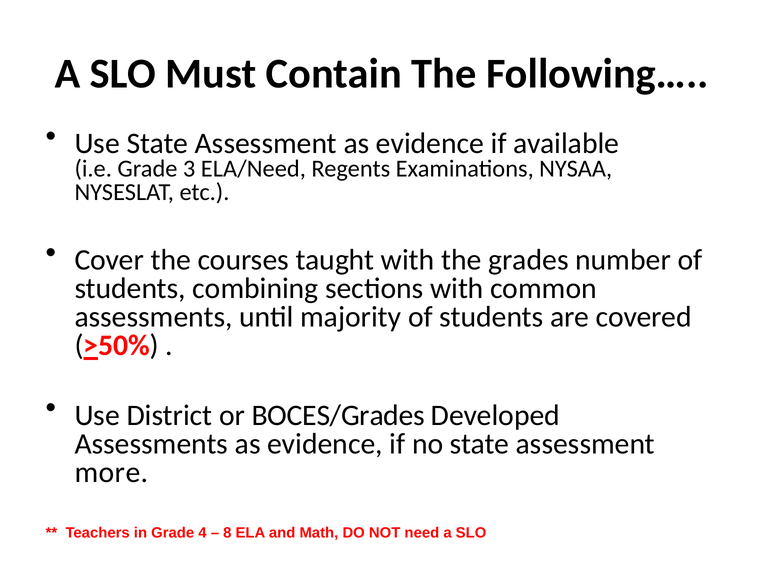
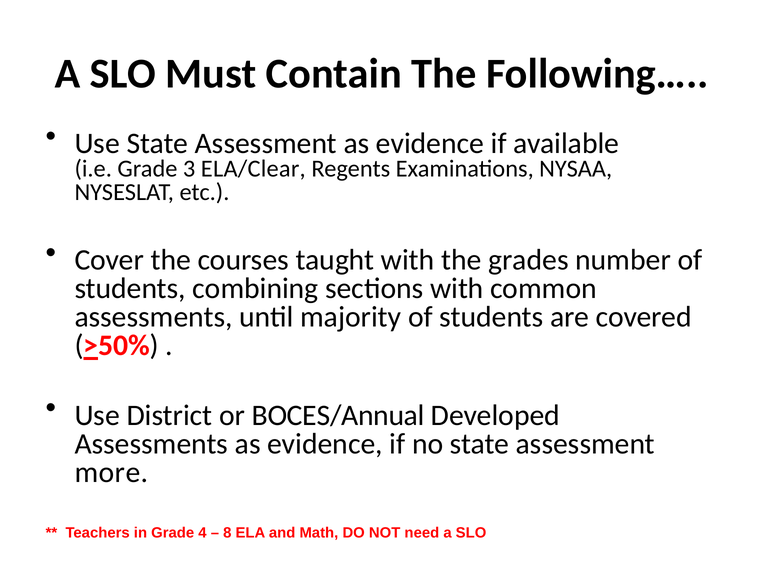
ELA/Need: ELA/Need -> ELA/Clear (253, 169)
BOCES/Grades: BOCES/Grades -> BOCES/Annual (338, 415)
